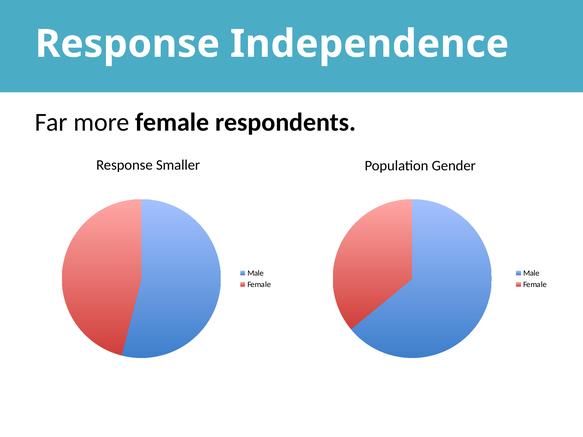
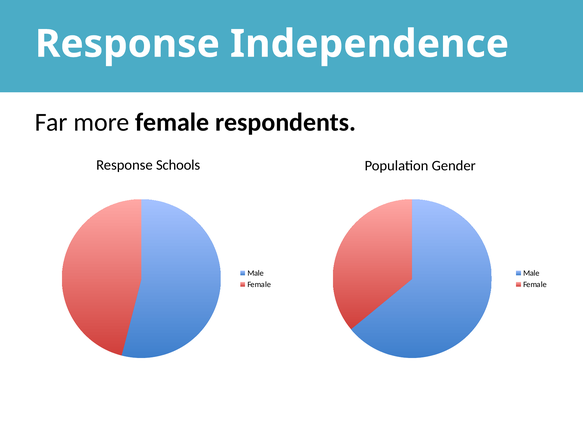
Smaller: Smaller -> Schools (178, 165)
